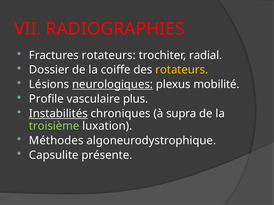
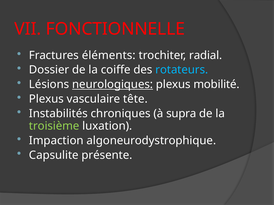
RADIOGRAPHIES: RADIOGRAPHIES -> FONCTIONNELLE (115, 29)
Fractures rotateurs: rotateurs -> éléments (109, 55)
rotateurs colour: yellow -> light blue (182, 70)
Profile: Profile -> Plexus (46, 99)
plus: plus -> tête (135, 99)
Instabilités underline: present -> none (58, 114)
Méthodes: Méthodes -> Impaction (56, 141)
